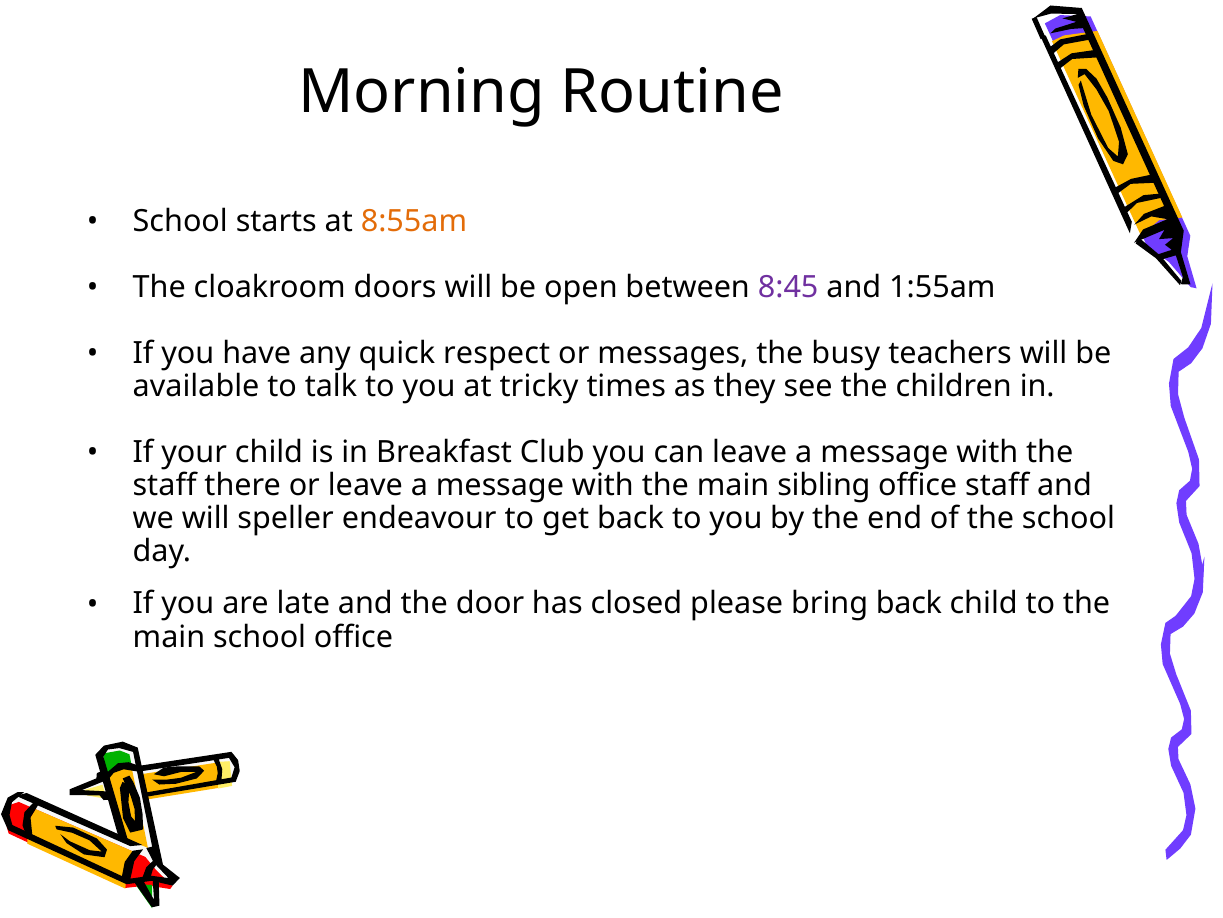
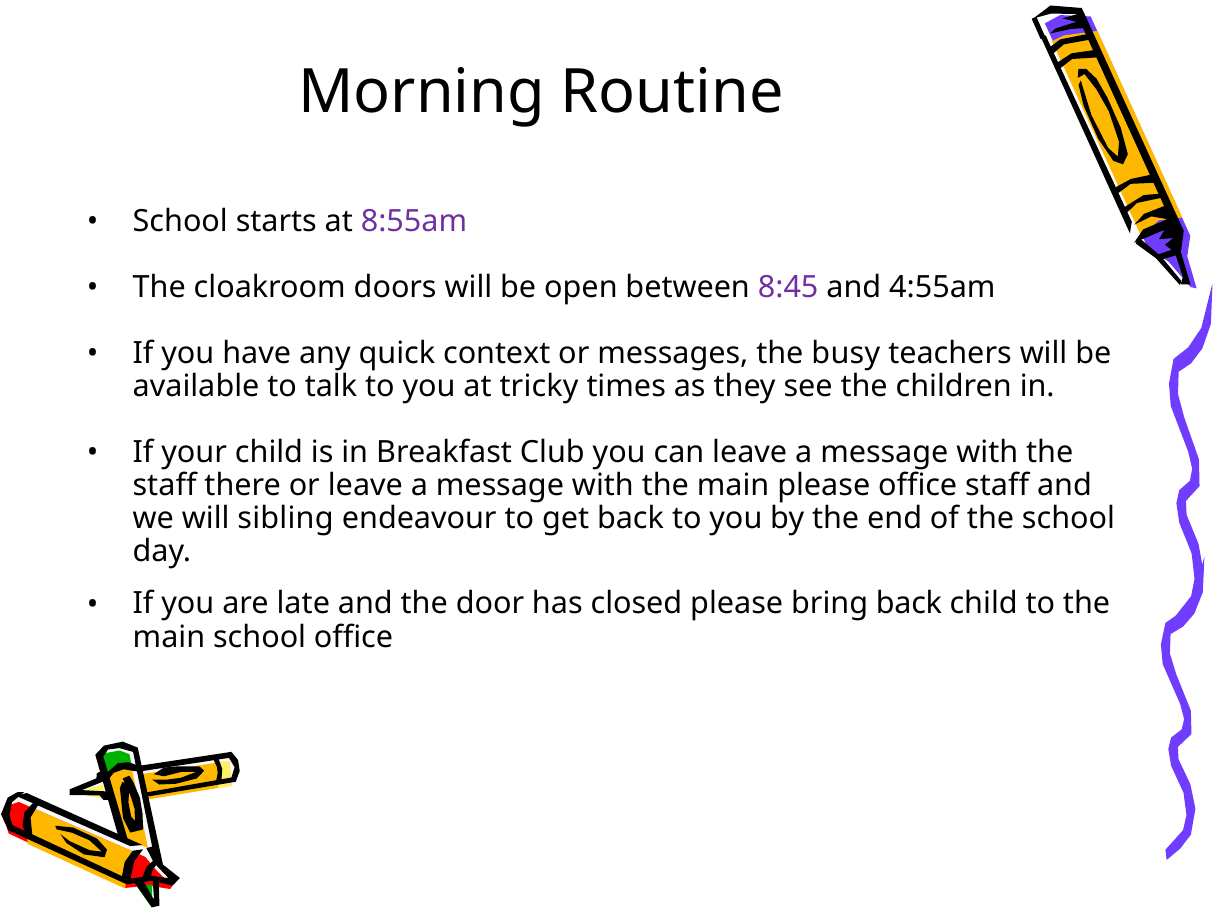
8:55am colour: orange -> purple (414, 221)
1:55am: 1:55am -> 4:55am (942, 287)
respect: respect -> context (497, 353)
main sibling: sibling -> please (824, 485)
speller: speller -> sibling (286, 518)
